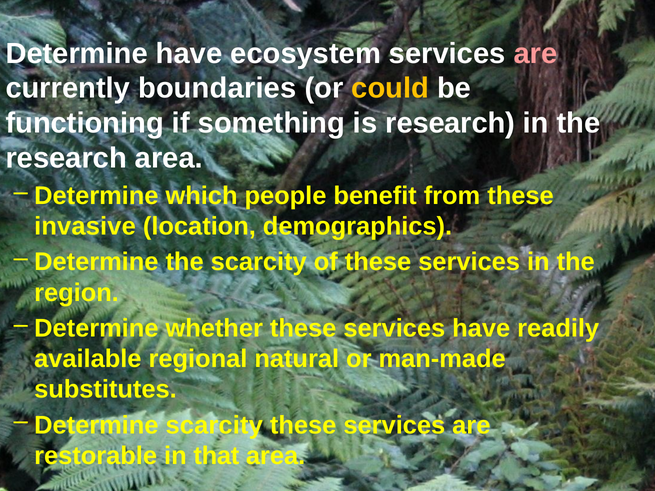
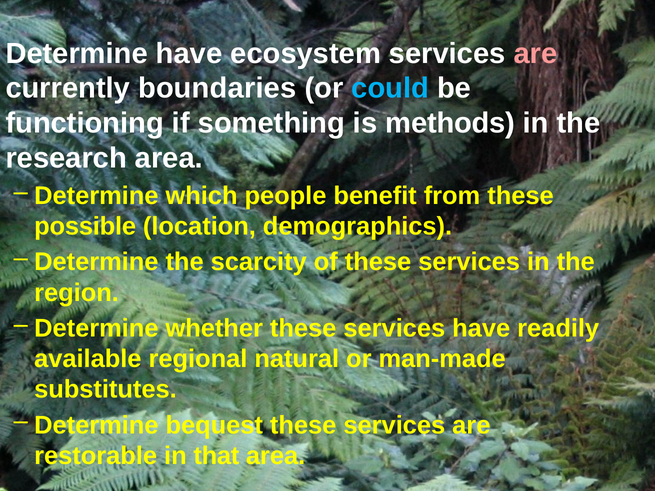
could colour: yellow -> light blue (390, 88)
is research: research -> methods (450, 123)
invasive: invasive -> possible (85, 227)
Determine scarcity: scarcity -> bequest (214, 425)
